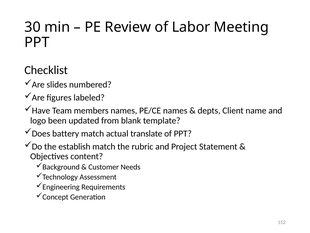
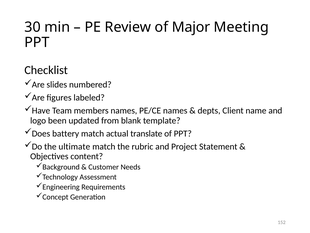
Labor: Labor -> Major (191, 27)
establish: establish -> ultimate (74, 146)
